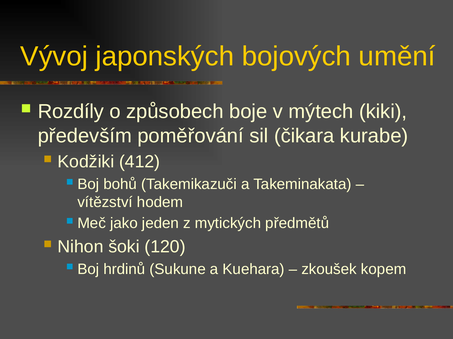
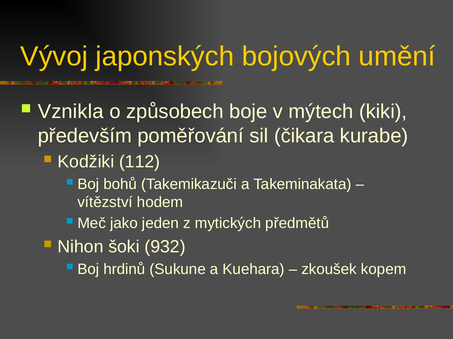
Rozdíly: Rozdíly -> Vznikla (71, 112)
412: 412 -> 112 (140, 162)
120: 120 -> 932 (165, 247)
